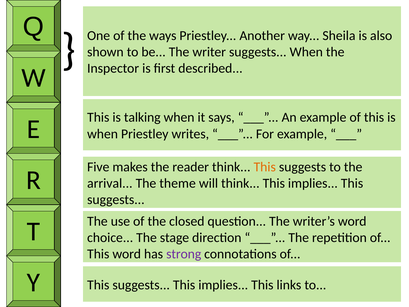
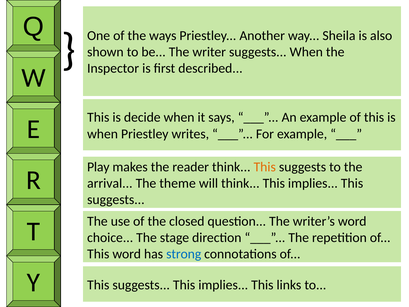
talking: talking -> decide (142, 117)
Five: Five -> Play (98, 167)
strong colour: purple -> blue (184, 254)
